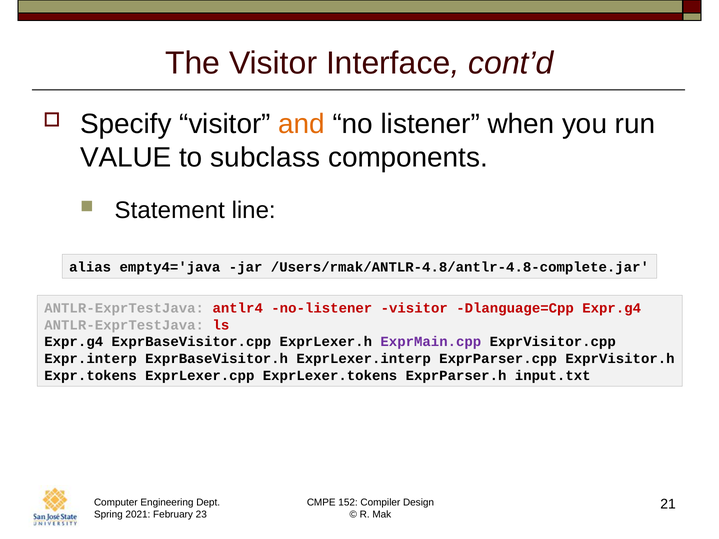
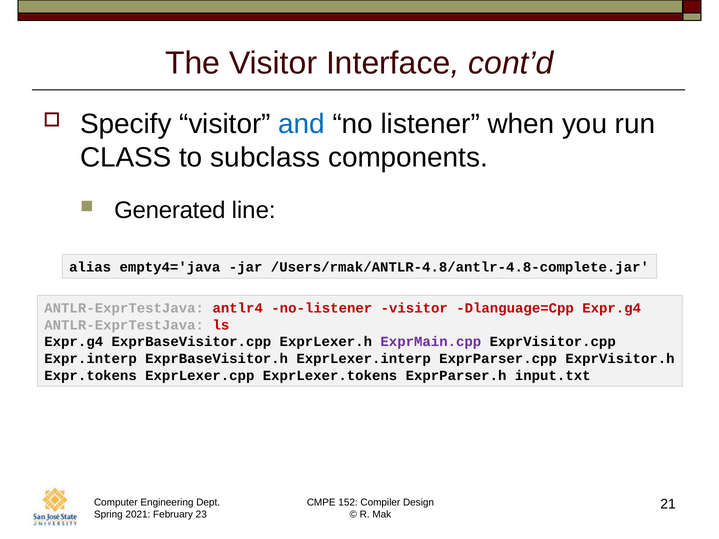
and colour: orange -> blue (302, 124)
VALUE: VALUE -> CLASS (126, 158)
Statement: Statement -> Generated (170, 210)
